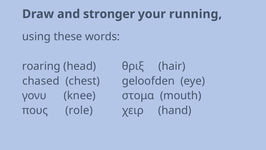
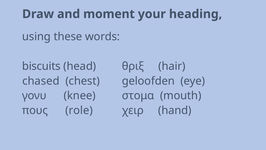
stronger: stronger -> moment (109, 14)
running: running -> heading (196, 14)
roaring: roaring -> biscuits (41, 66)
